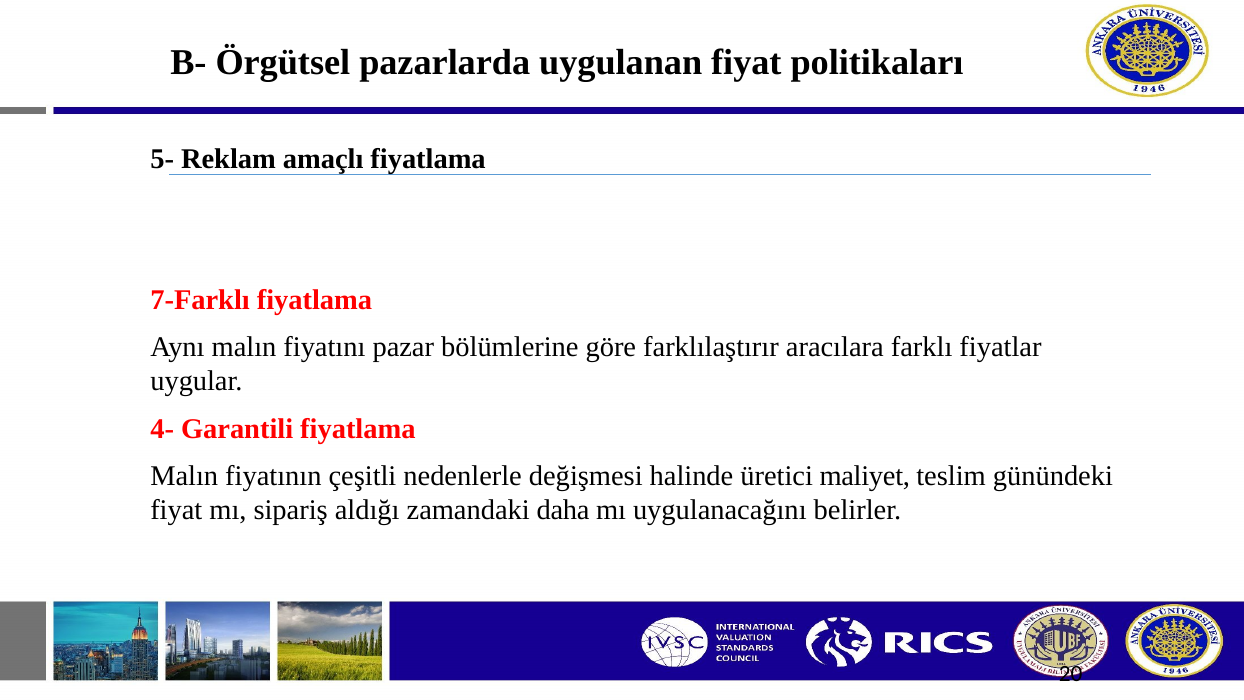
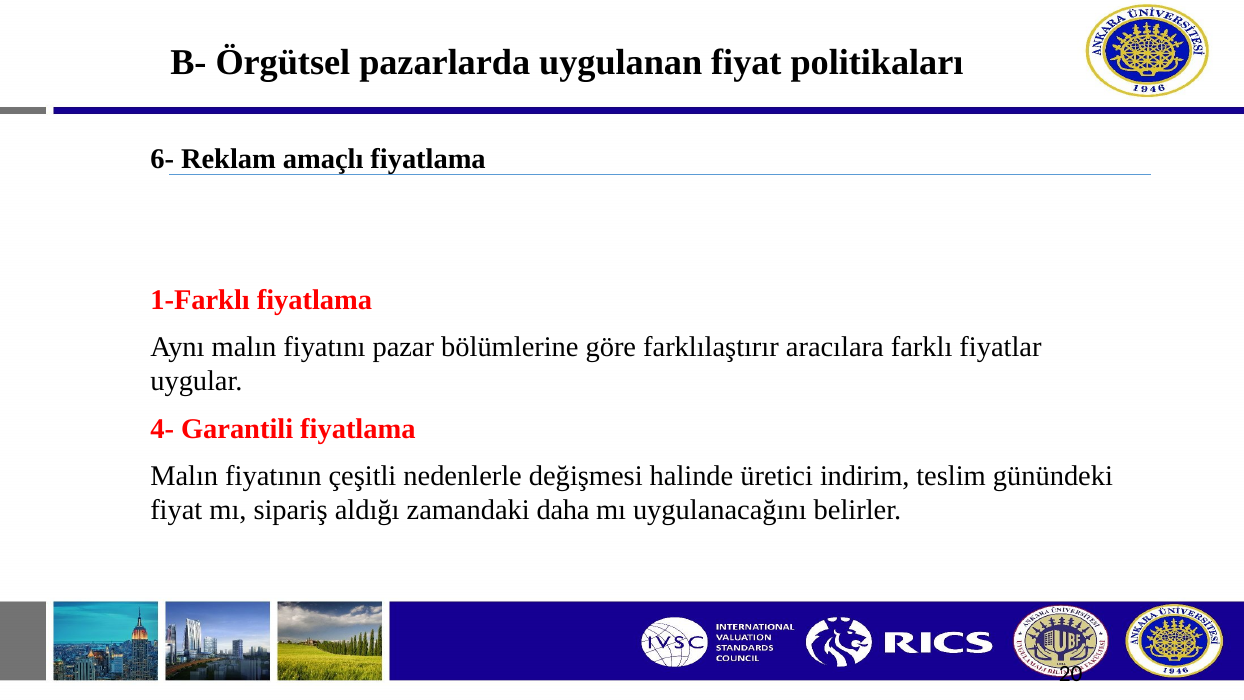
5-: 5- -> 6- (162, 159)
7-Farklı: 7-Farklı -> 1-Farklı (200, 300)
maliyet: maliyet -> indirim (865, 476)
